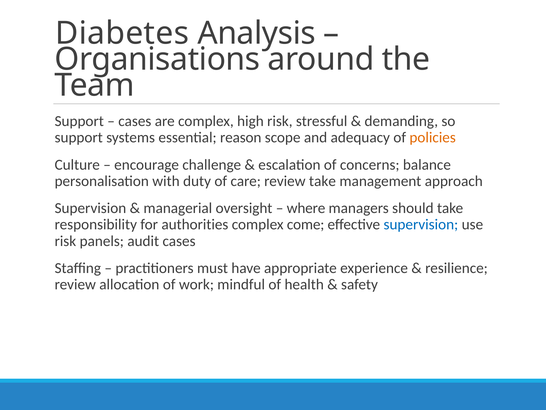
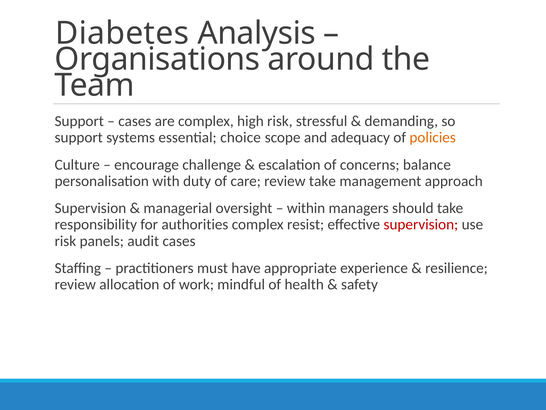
reason: reason -> choice (241, 137)
where: where -> within (306, 208)
come: come -> resist (306, 224)
supervision colour: blue -> red (421, 224)
